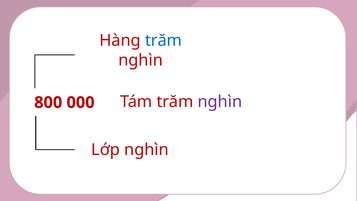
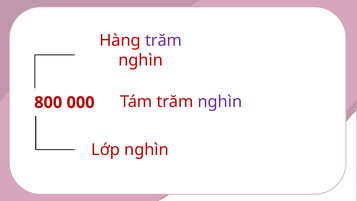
trăm colour: blue -> purple (163, 40)
